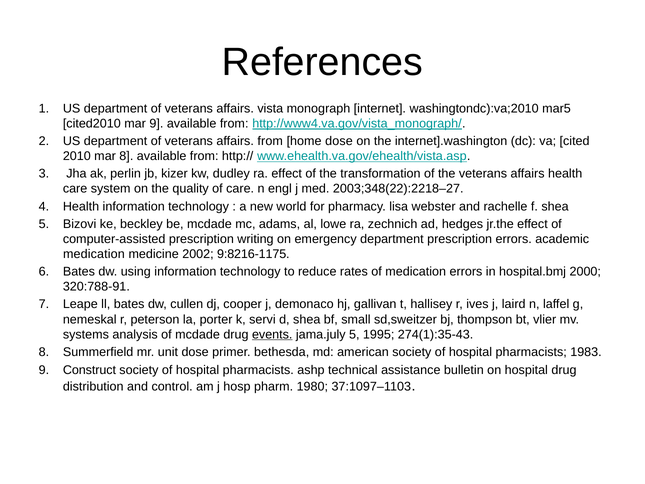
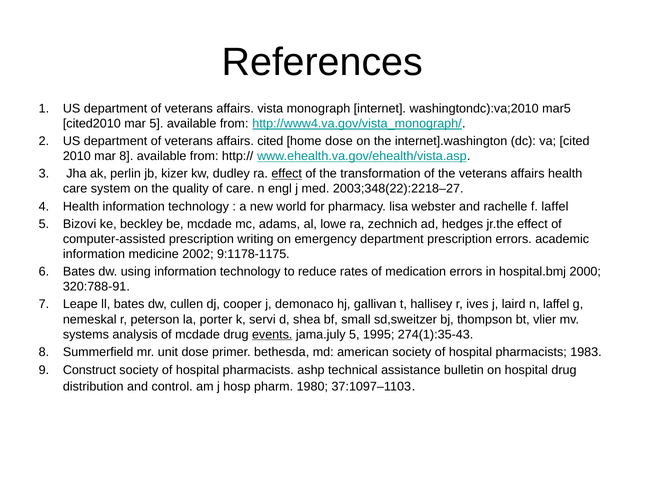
mar 9: 9 -> 5 (156, 123)
affairs from: from -> cited (270, 141)
effect underline: none -> present (287, 174)
f shea: shea -> laffel (555, 206)
medication: medication -> information (94, 254)
9:8216-1175: 9:8216-1175 -> 9:1178-1175 (253, 254)
